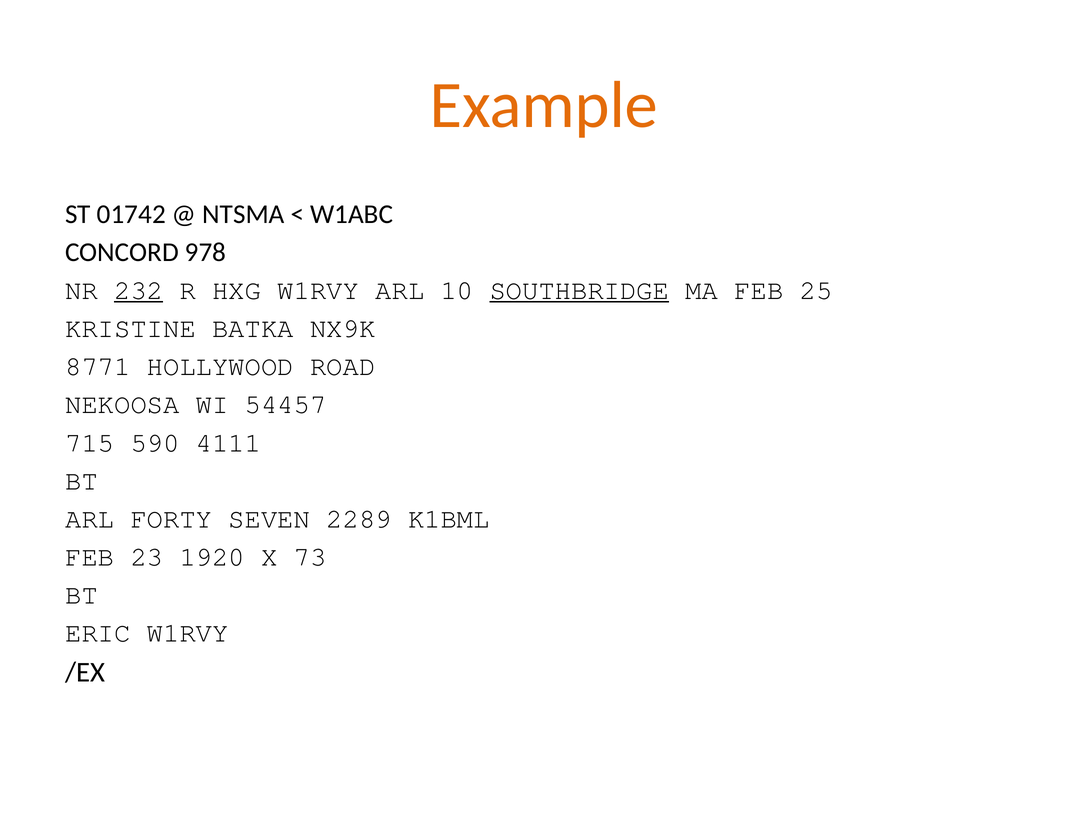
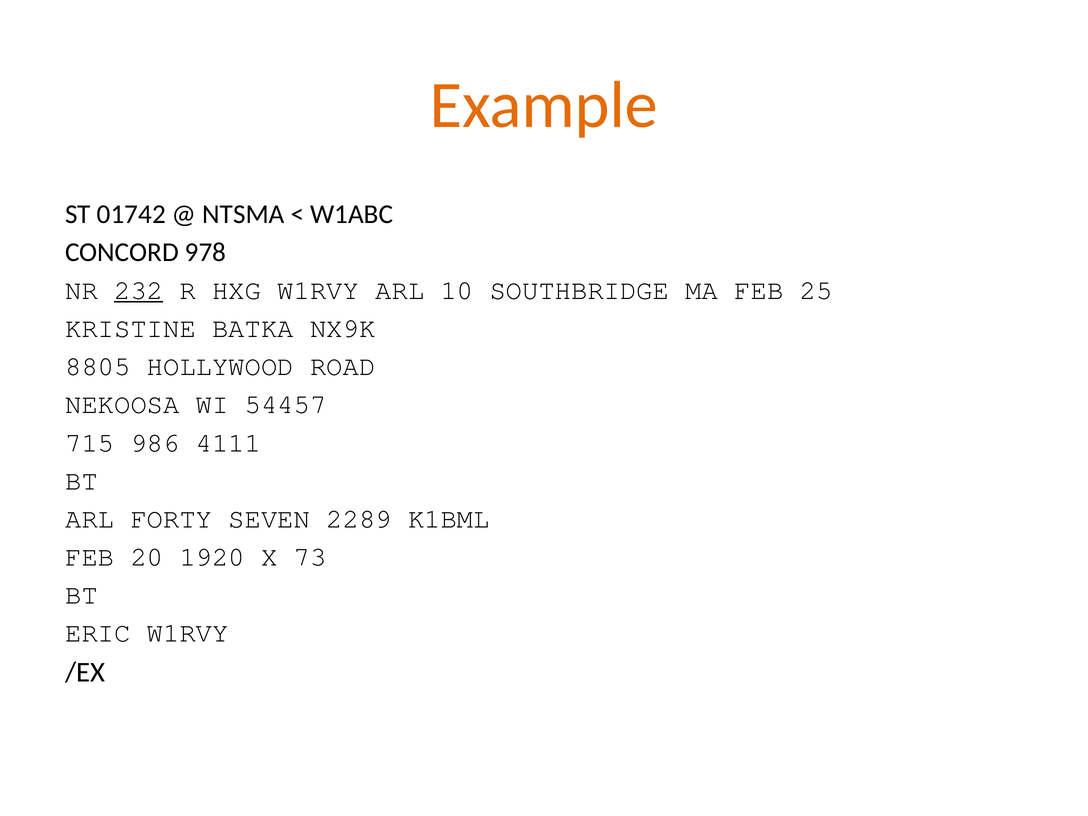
SOUTHBRIDGE underline: present -> none (579, 290)
8771: 8771 -> 8805 (98, 366)
590: 590 -> 986 (155, 443)
23: 23 -> 20 (147, 557)
